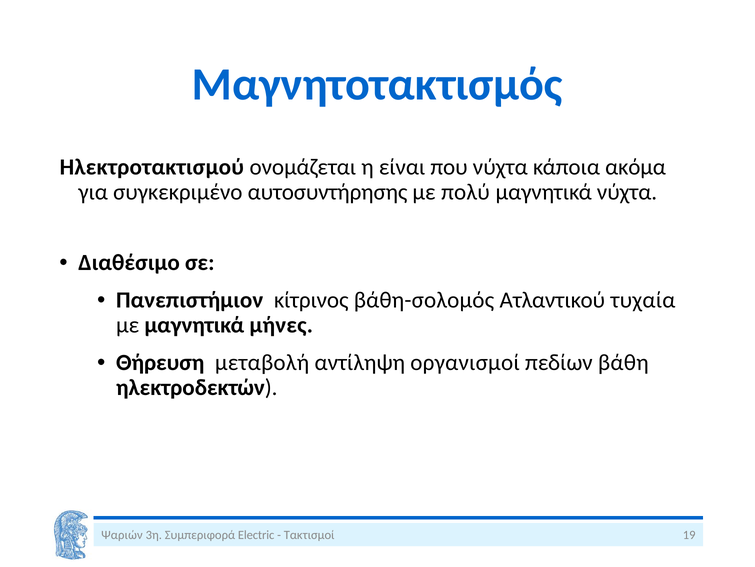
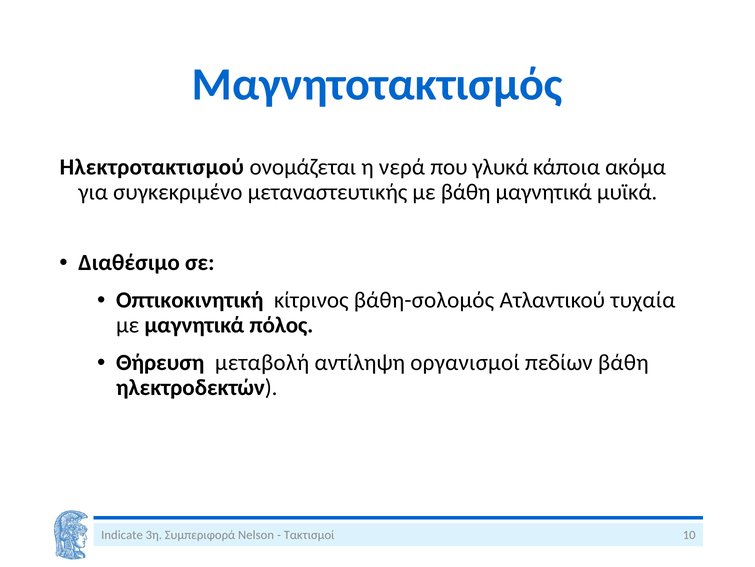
είναι: είναι -> νερά (402, 167)
που νύχτα: νύχτα -> γλυκά (500, 167)
αυτοσυντήρησης: αυτοσυντήρησης -> μεταναστευτικής (327, 192)
με πολύ: πολύ -> βάθη (466, 192)
μαγνητικά νύχτα: νύχτα -> μυϊκά (627, 192)
Πανεπιστήμιον: Πανεπιστήμιον -> Οπτικοκινητική (190, 300)
μήνες: μήνες -> πόλος (281, 325)
Ψαριών: Ψαριών -> Indicate (122, 535)
Electric: Electric -> Nelson (256, 535)
19: 19 -> 10 (689, 535)
